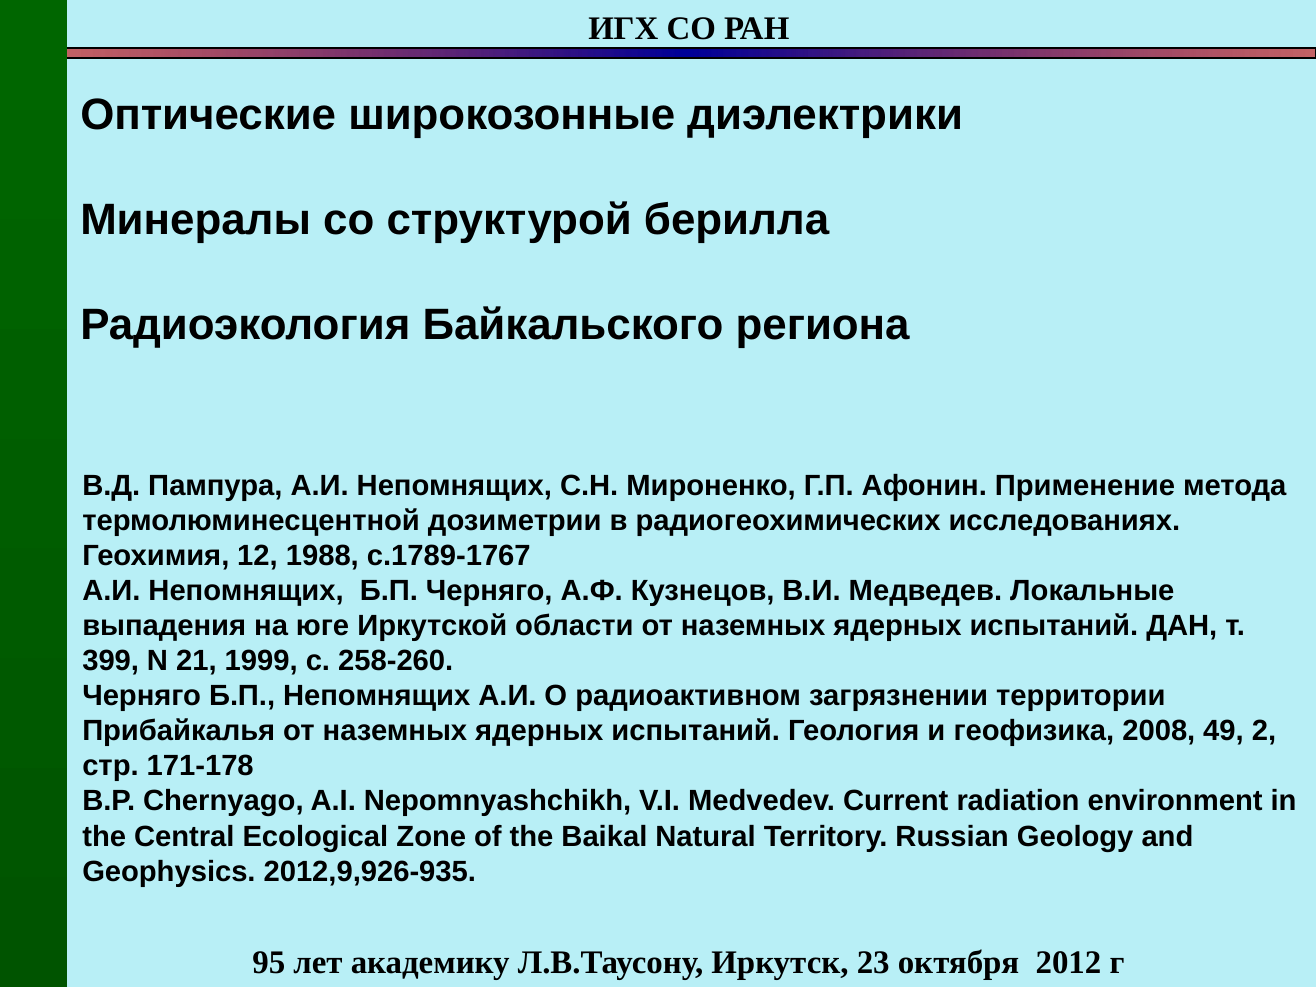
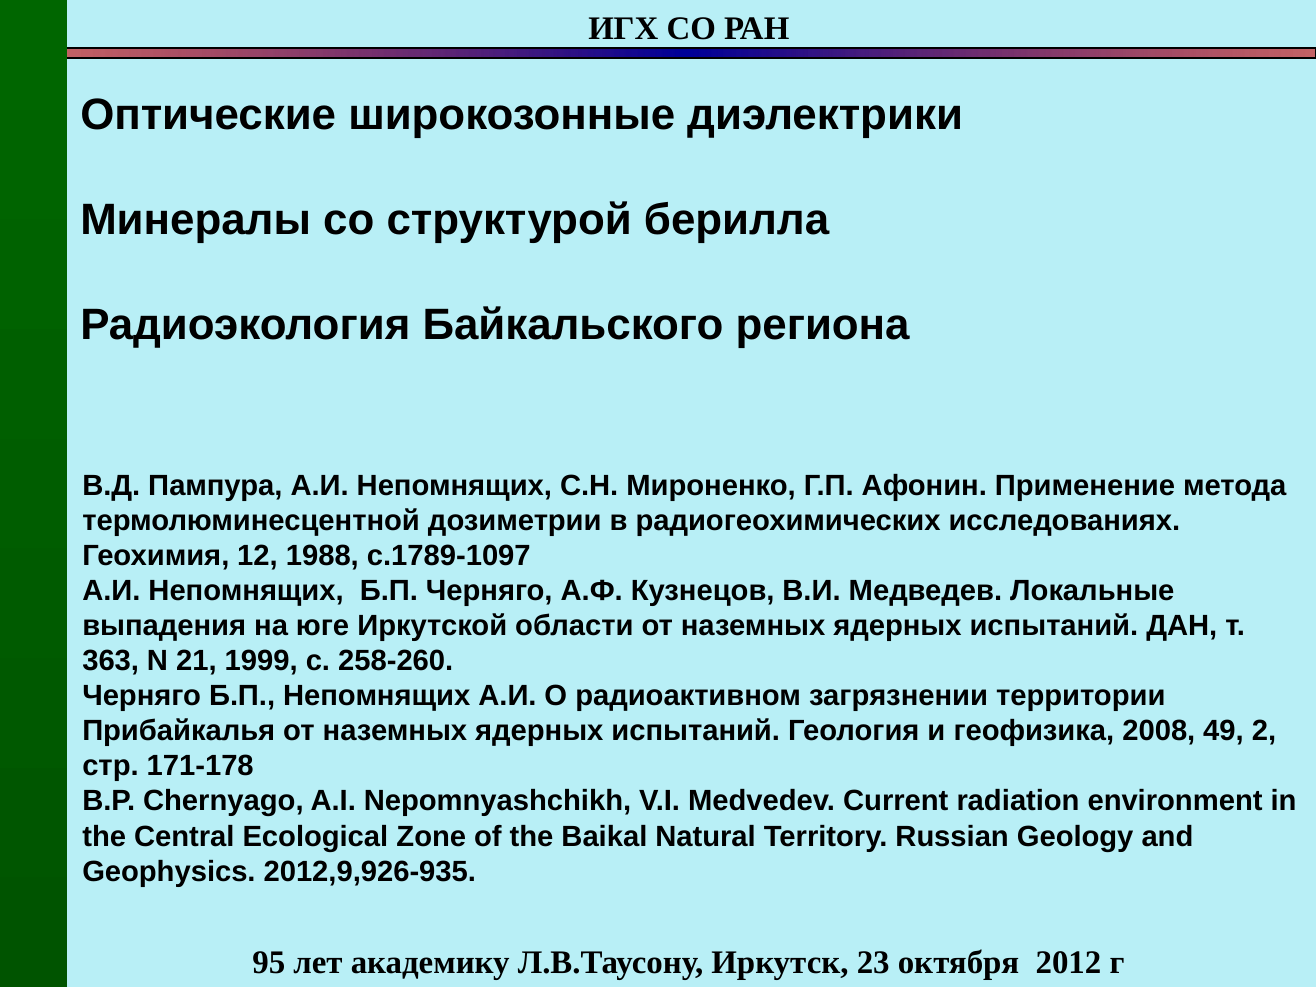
с.1789-1767: с.1789-1767 -> с.1789-1097 (449, 556)
399: 399 -> 363 (111, 661)
